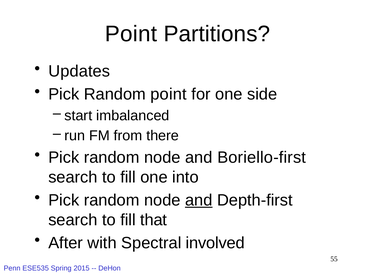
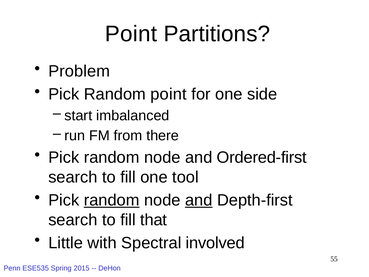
Updates: Updates -> Problem (79, 71)
Boriello-first: Boriello-first -> Ordered-first (262, 157)
into: into -> tool (185, 177)
random underline: none -> present (112, 200)
After: After -> Little (66, 243)
